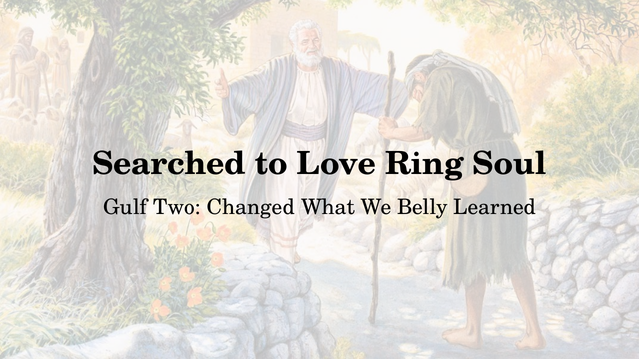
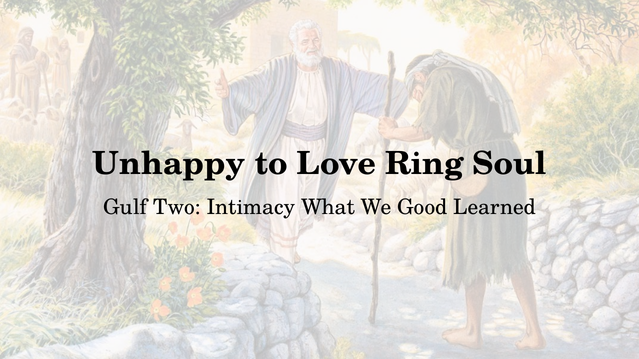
Searched: Searched -> Unhappy (169, 164)
Changed: Changed -> Intimacy (251, 208)
Belly: Belly -> Good (422, 208)
